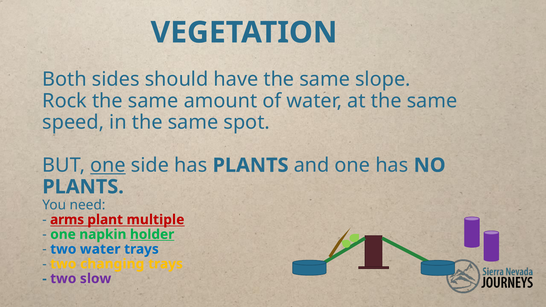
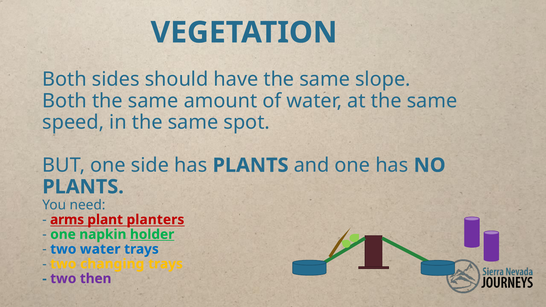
Rock: Rock -> Both (65, 101)
one underline: present -> none (108, 165)
multiple: multiple -> planters (155, 220)
slow: slow -> then (96, 279)
